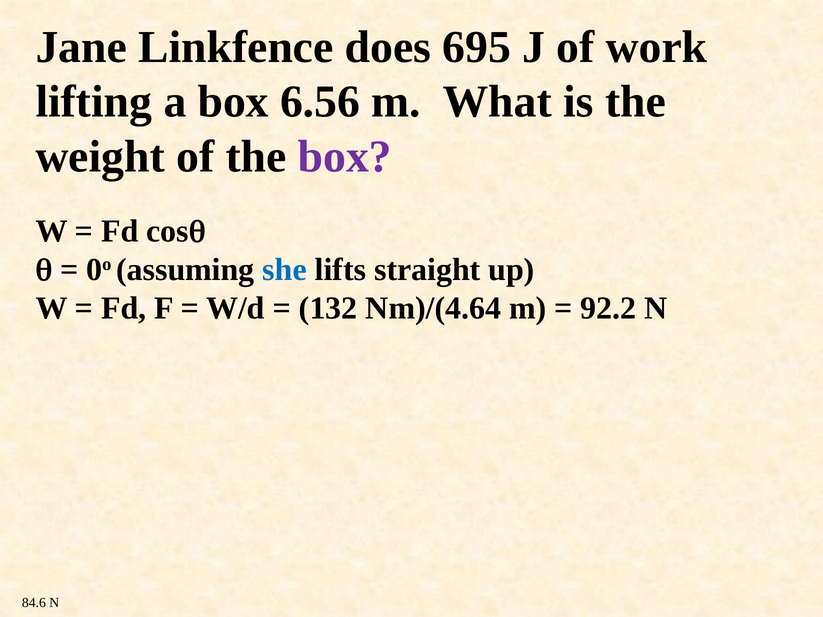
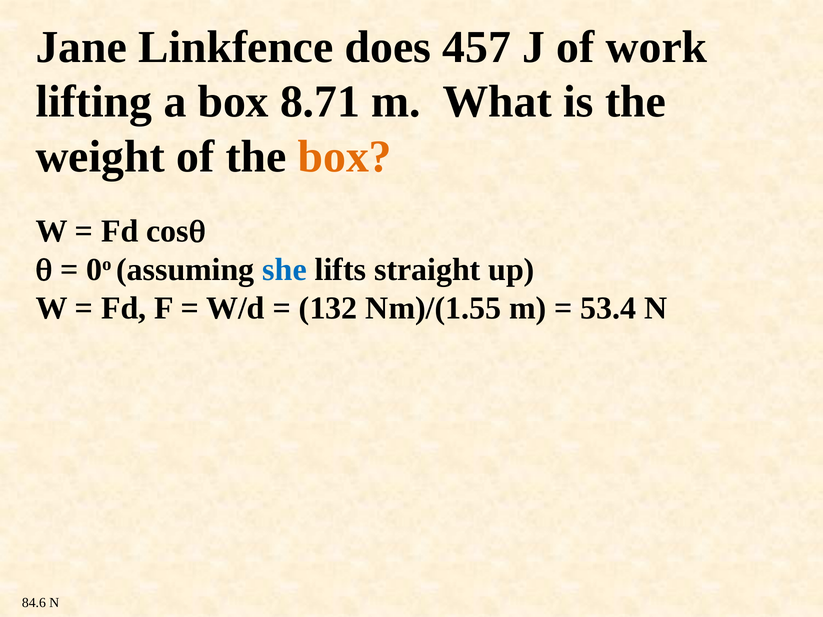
695: 695 -> 457 (477, 47)
6.56: 6.56 -> 8.71 (320, 102)
box colour: purple -> orange (345, 157)
Nm)/(4.64: Nm)/(4.64 -> Nm)/(1.55 (433, 308)
92.2: 92.2 -> 53.4 (608, 308)
